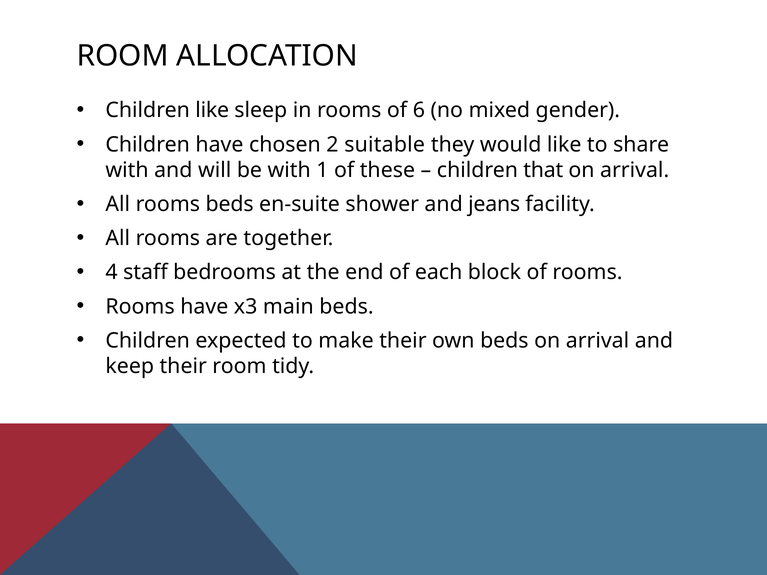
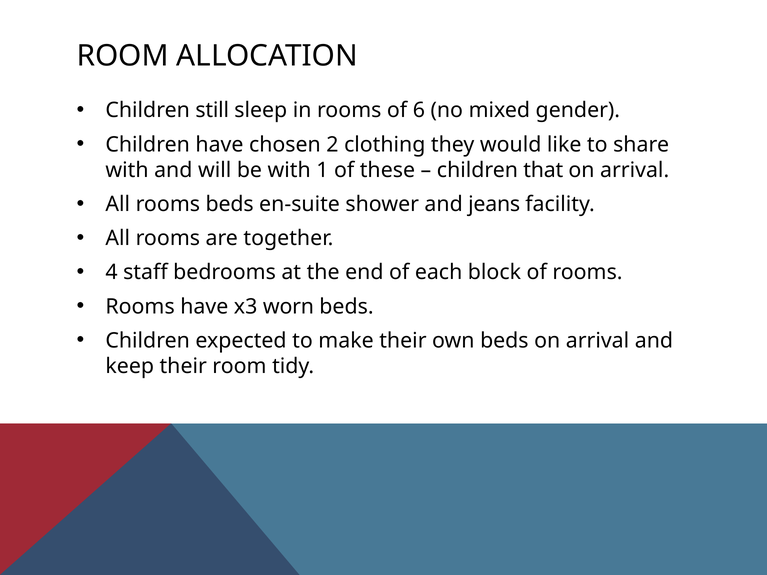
Children like: like -> still (212, 110)
suitable: suitable -> clothing (385, 145)
main: main -> worn (288, 307)
